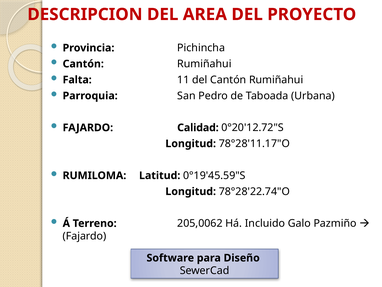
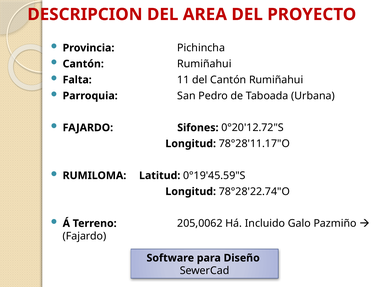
Calidad: Calidad -> Sifones (198, 127)
